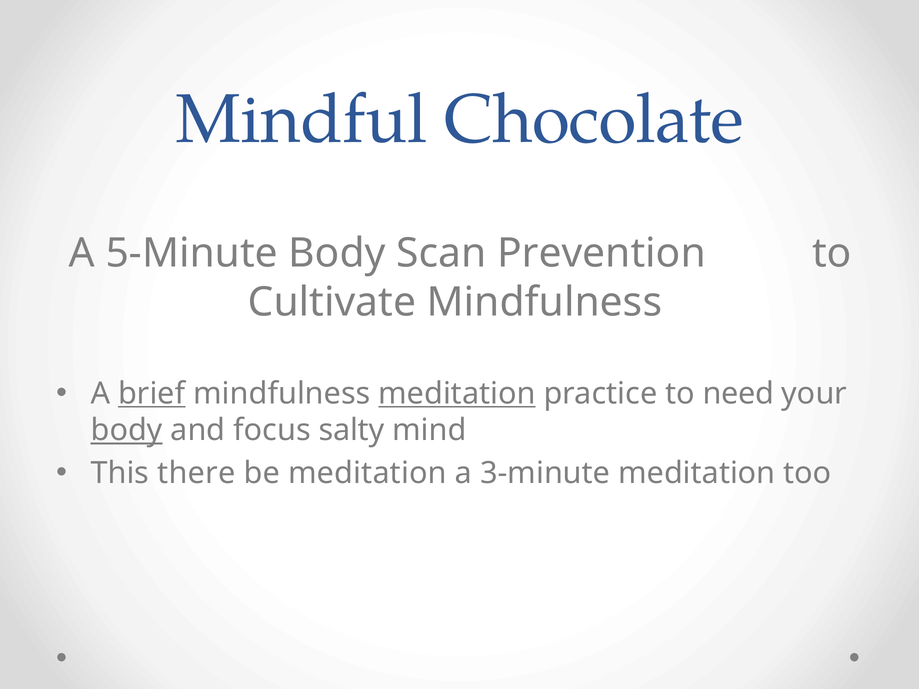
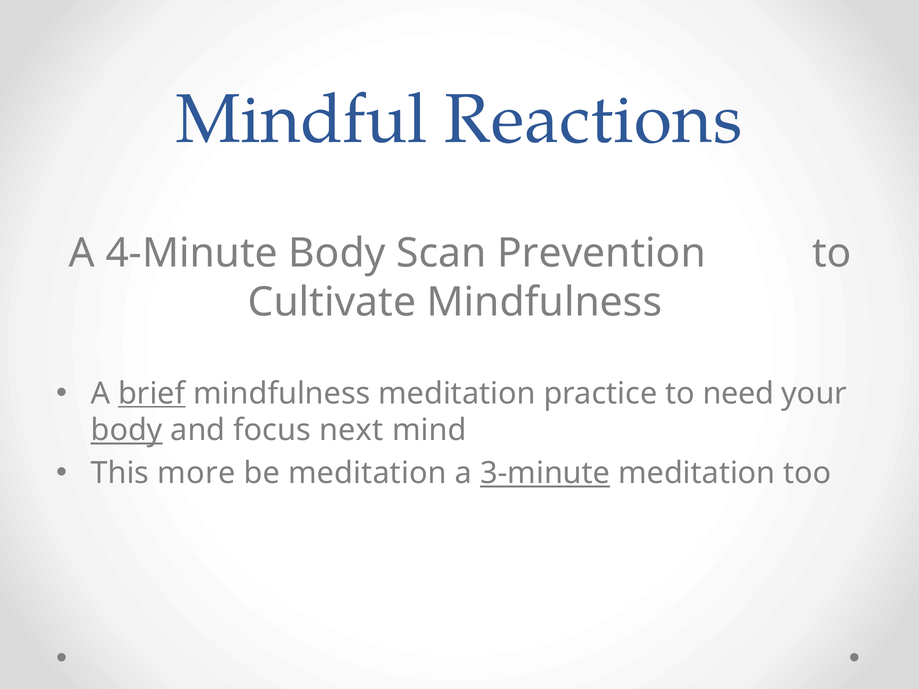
Chocolate: Chocolate -> Reactions (593, 120)
5-Minute: 5-Minute -> 4-Minute (192, 254)
meditation underline: present -> none (457, 394)
salty: salty -> next (351, 431)
there: there -> more (196, 473)
3-minute underline: none -> present (545, 473)
